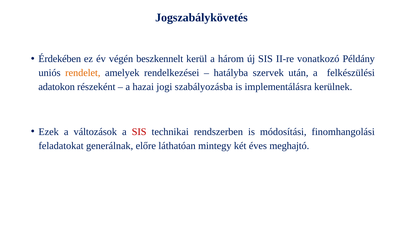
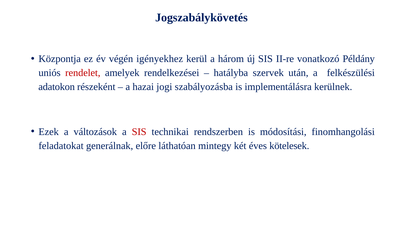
Érdekében: Érdekében -> Központja (60, 59)
beszkennelt: beszkennelt -> igényekhez (160, 59)
rendelet colour: orange -> red (83, 73)
meghajtó: meghajtó -> kötelesek (289, 146)
